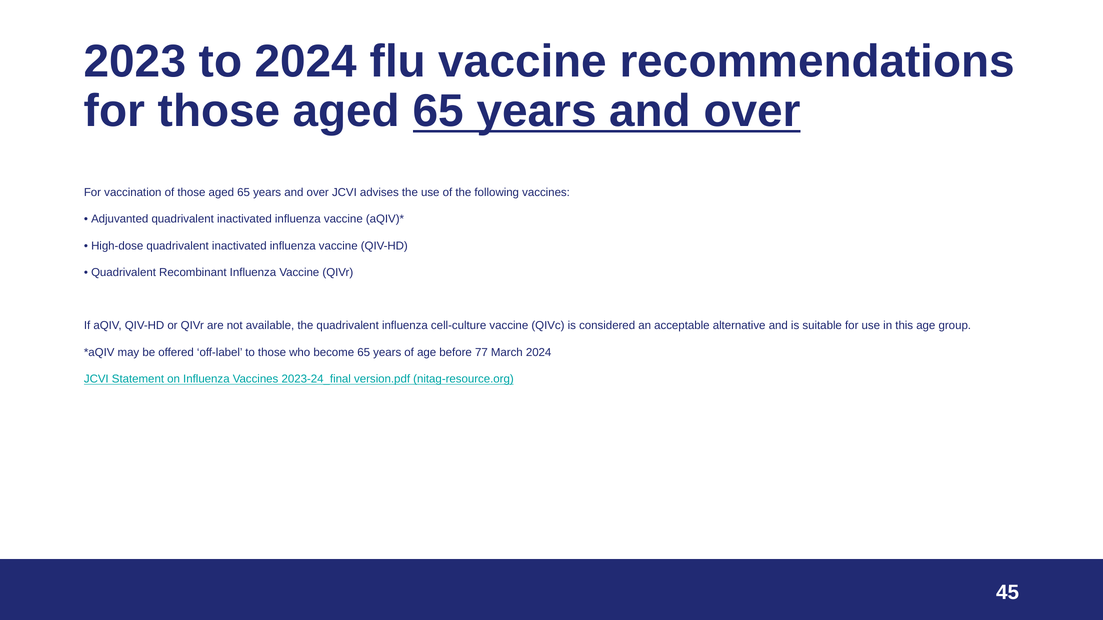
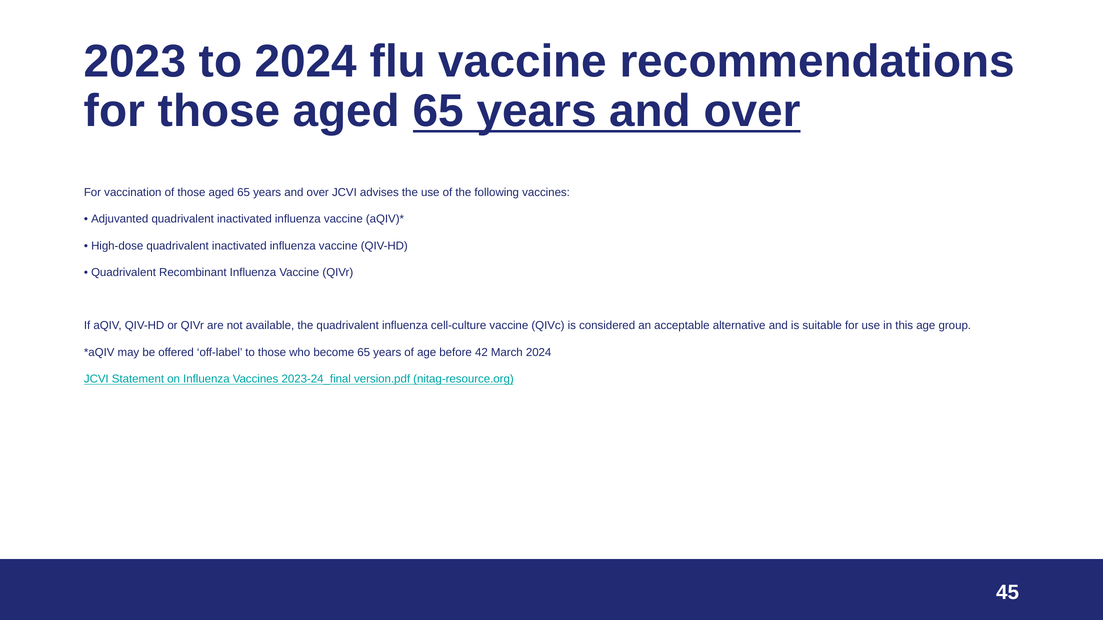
77: 77 -> 42 (481, 353)
